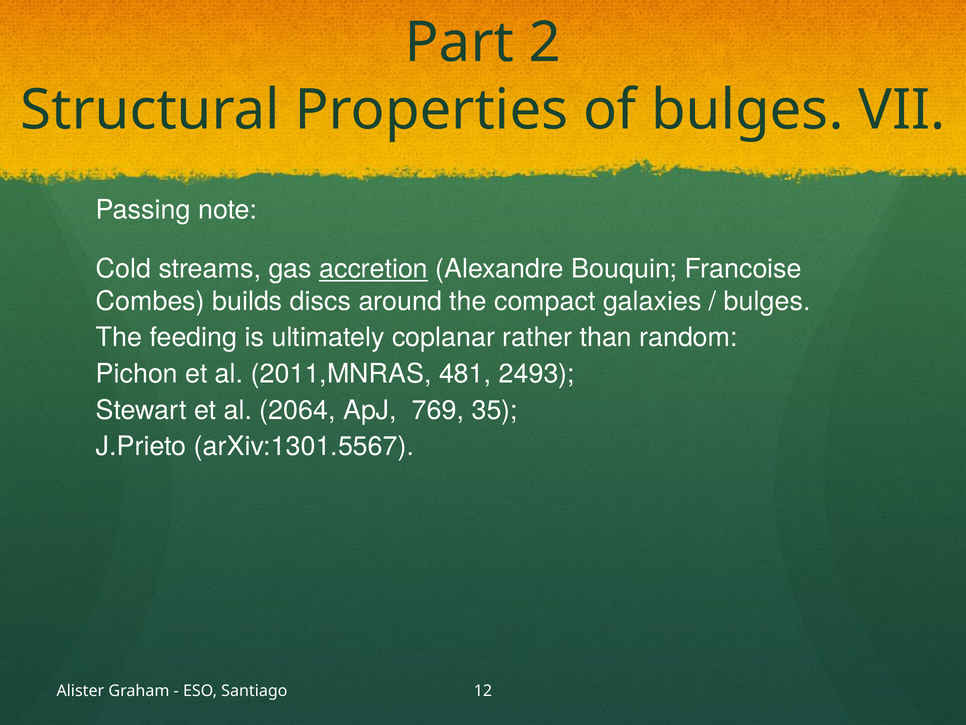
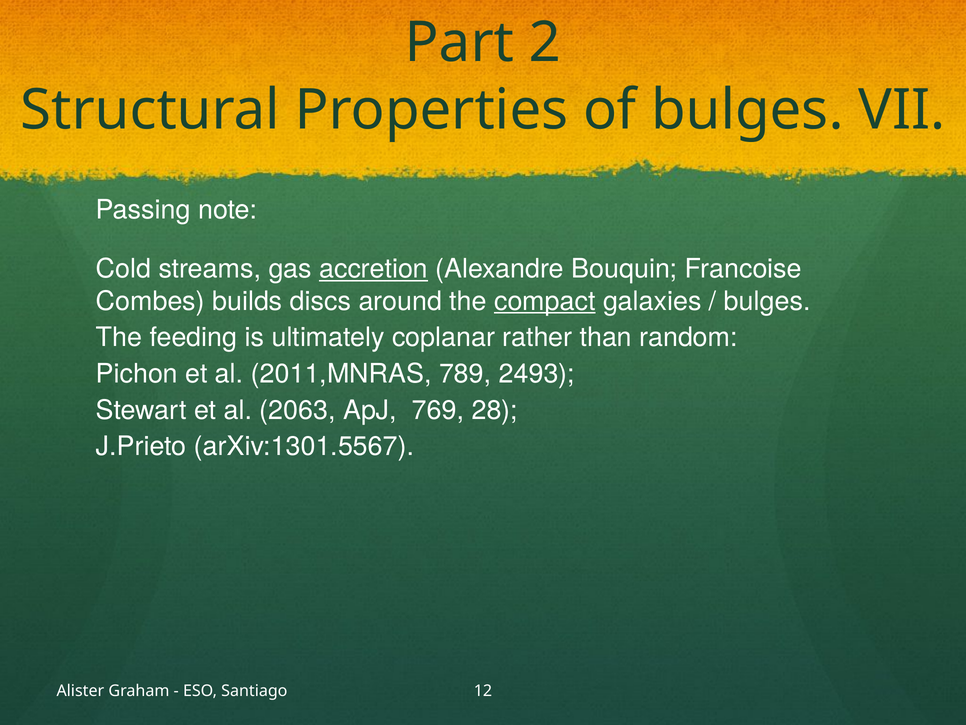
compact underline: none -> present (545, 301)
481: 481 -> 789 (465, 374)
2064: 2064 -> 2063 (298, 410)
35: 35 -> 28 (495, 410)
